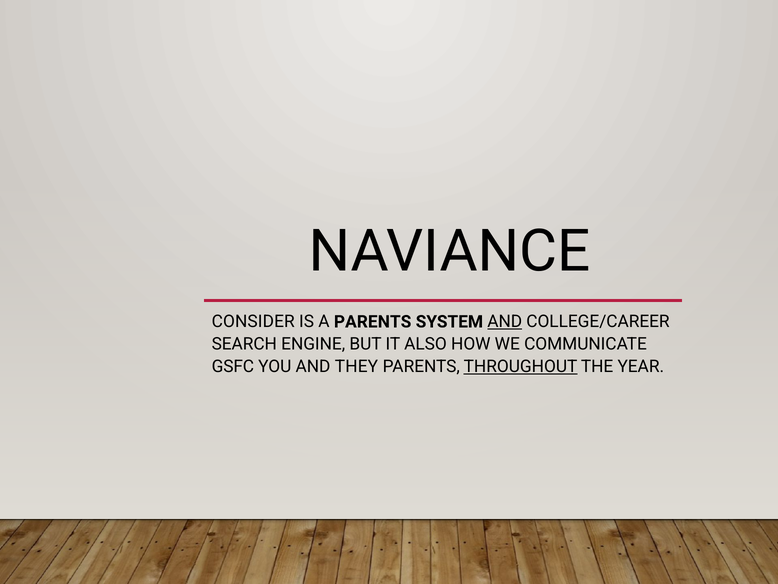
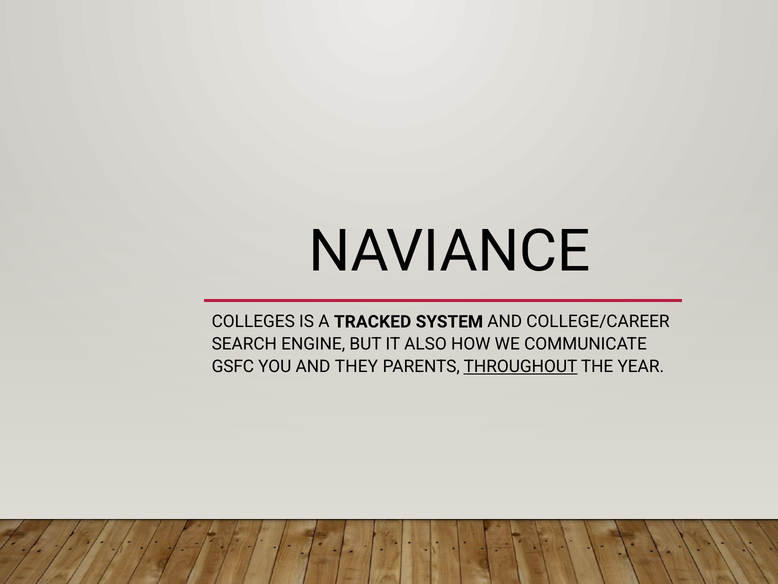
CONSIDER: CONSIDER -> COLLEGES (253, 321)
A PARENTS: PARENTS -> TRACKED (373, 321)
AND underline: present -> none (505, 321)
